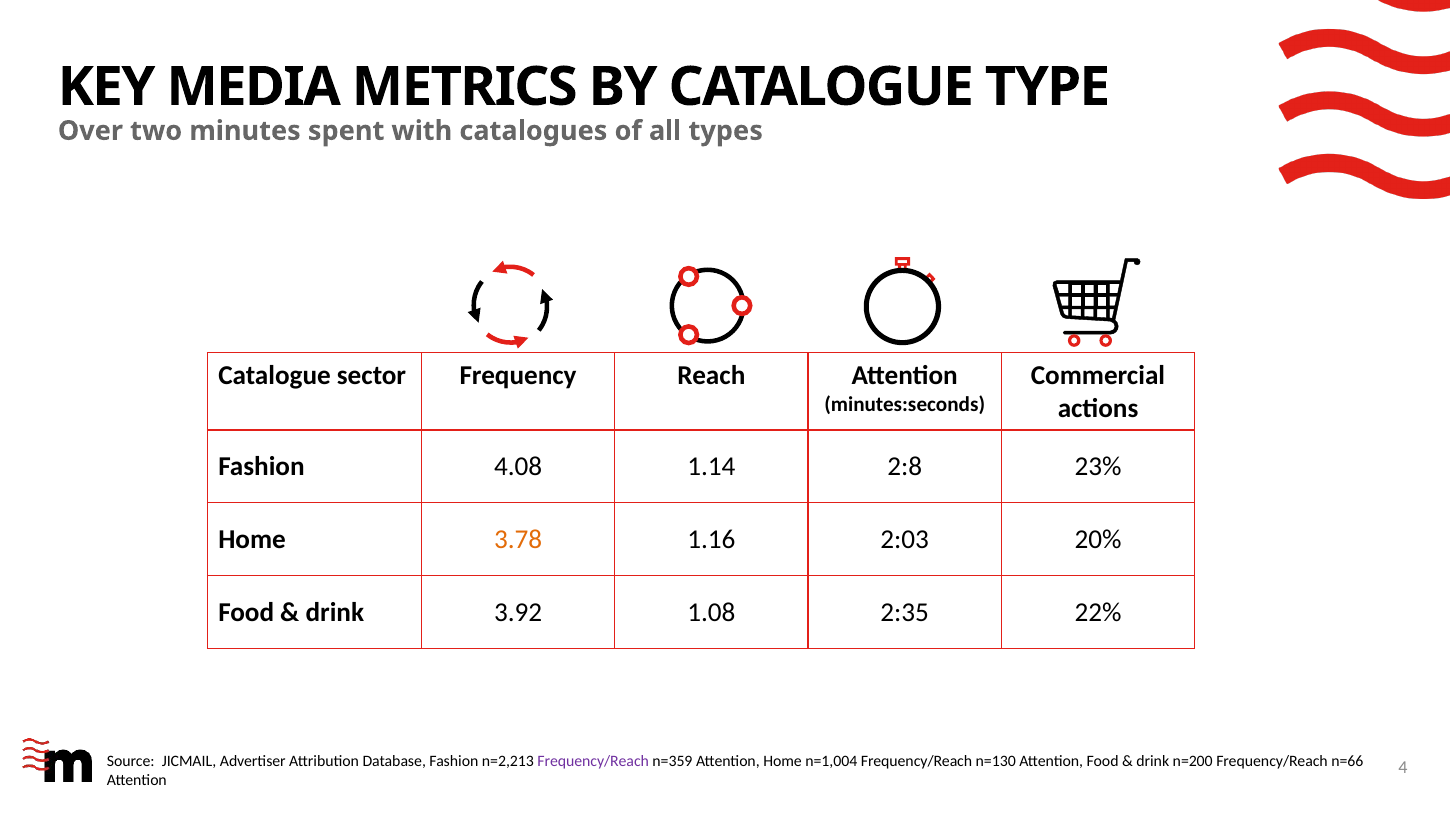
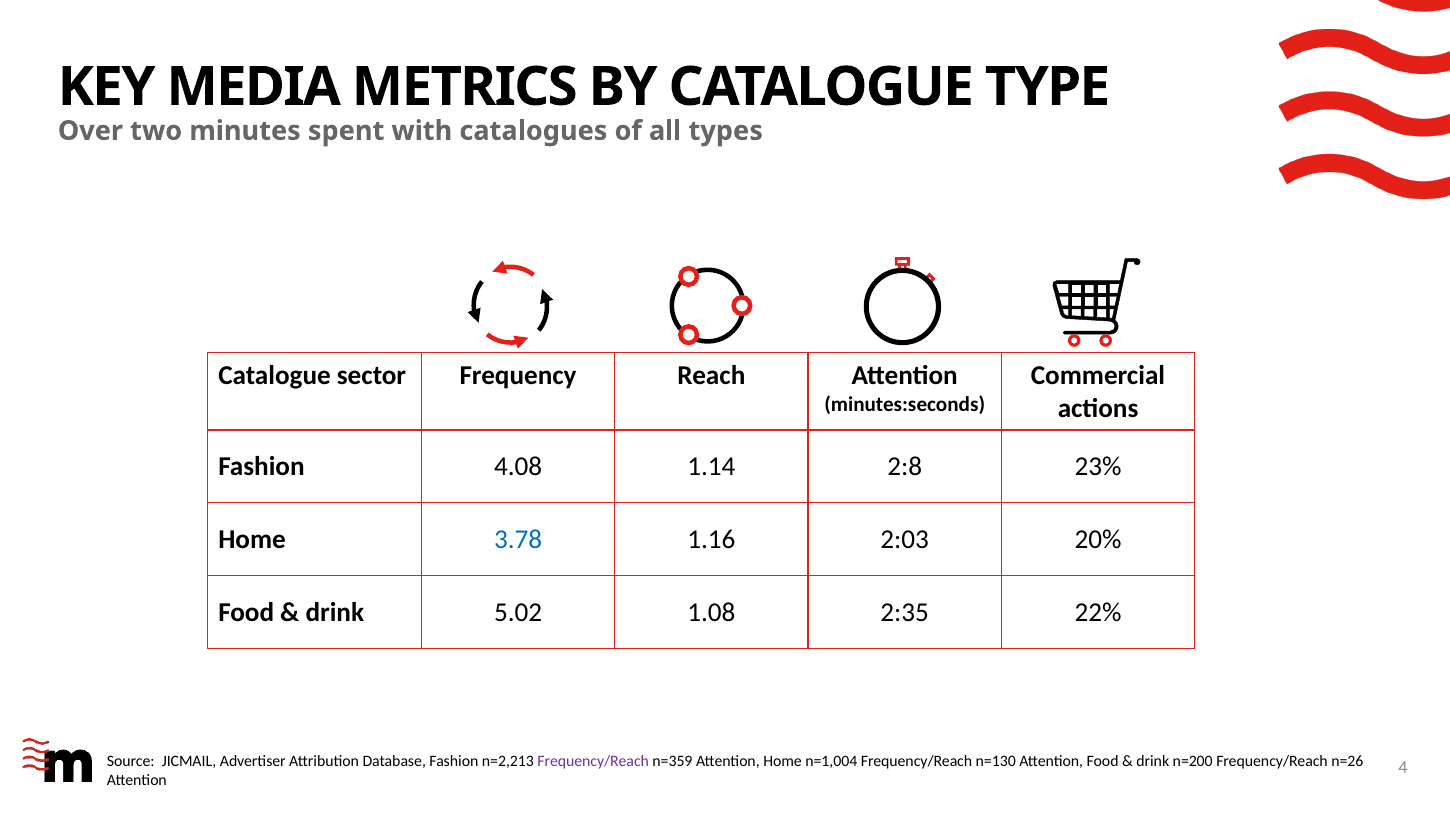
3.78 colour: orange -> blue (518, 539)
3.92: 3.92 -> 5.02 (518, 612)
n=66: n=66 -> n=26 (1347, 761)
